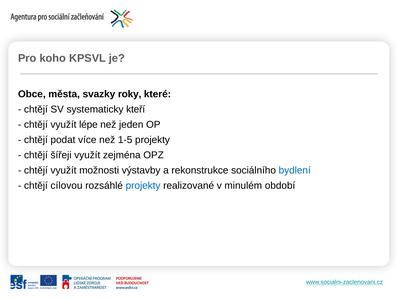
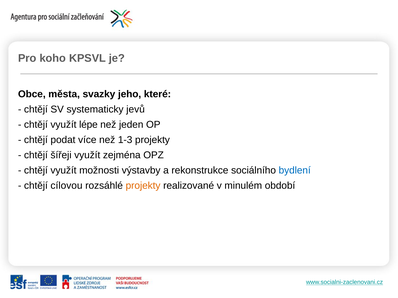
roky: roky -> jeho (130, 94)
kteří: kteří -> jevů (136, 109)
1-5: 1-5 -> 1-3 (125, 140)
projekty colour: blue -> orange (143, 186)
